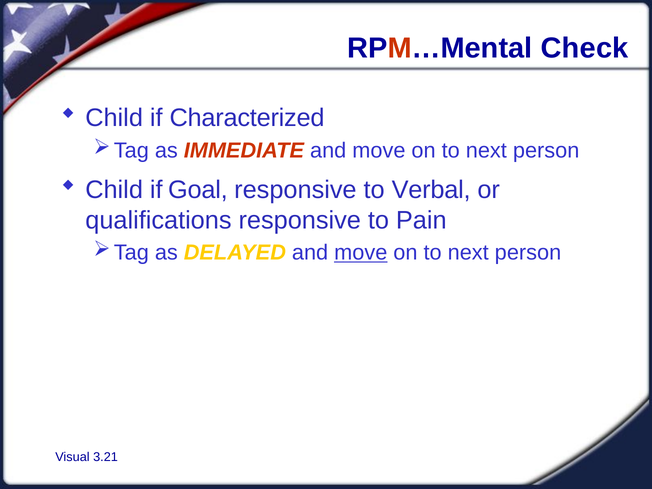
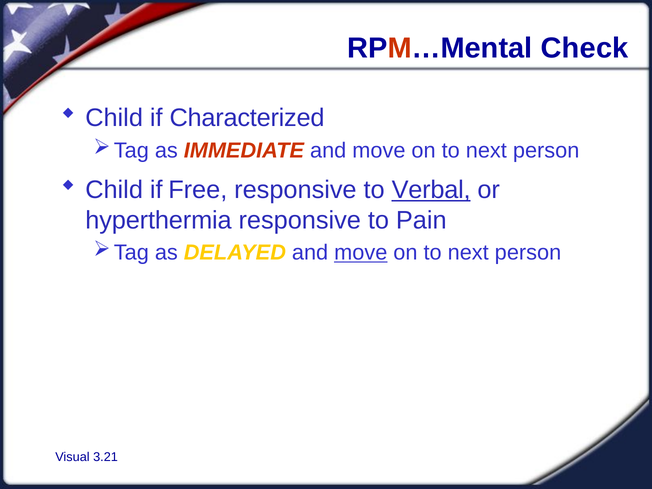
Goal: Goal -> Free (198, 190)
Verbal underline: none -> present (431, 190)
qualifications: qualifications -> hyperthermia (159, 220)
